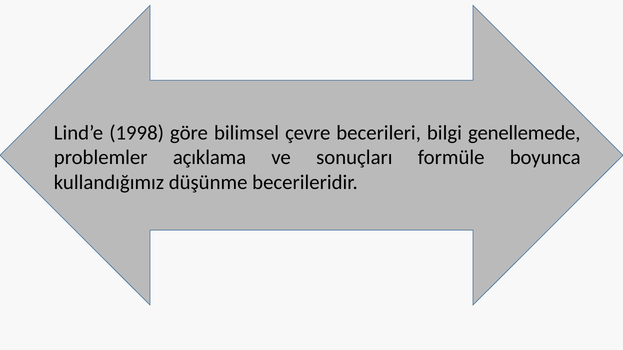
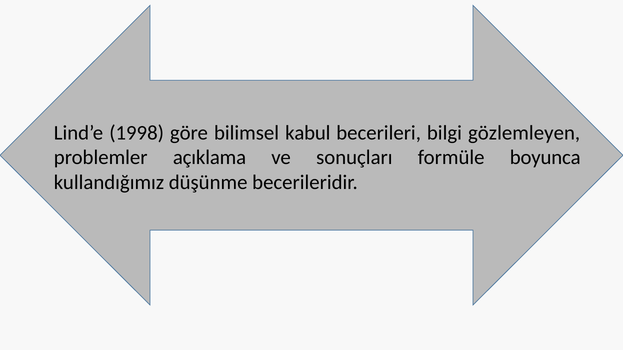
çevre: çevre -> kabul (308, 133)
genellemede: genellemede -> gözlemleyen (524, 133)
